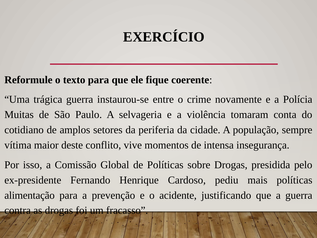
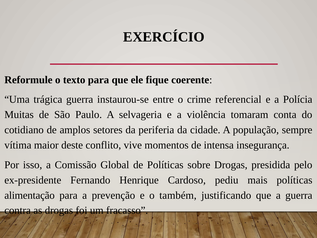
novamente: novamente -> referencial (238, 99)
acidente: acidente -> também (178, 195)
